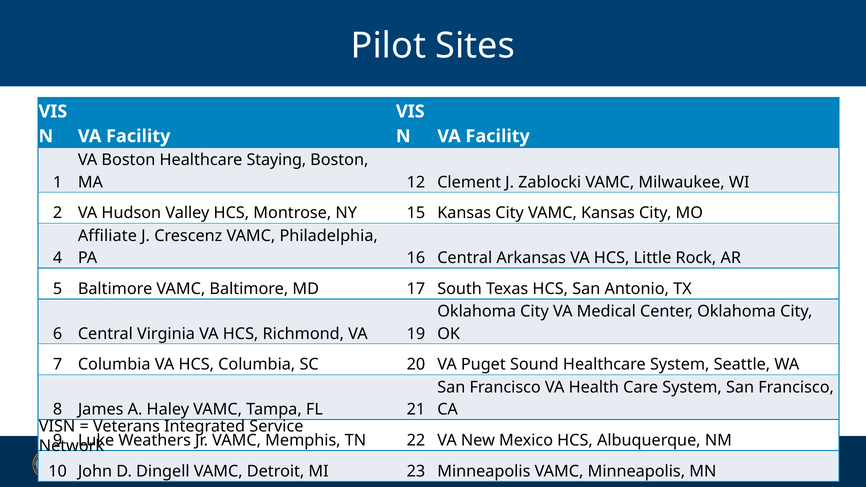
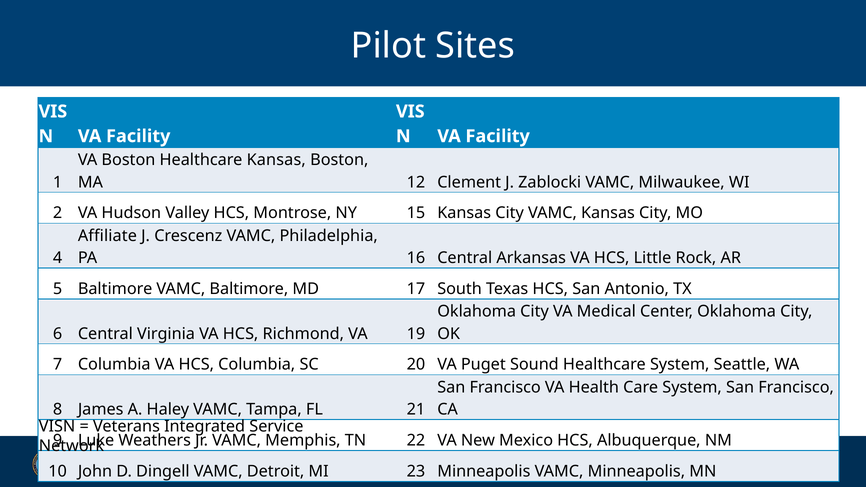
Healthcare Staying: Staying -> Kansas (276, 160)
